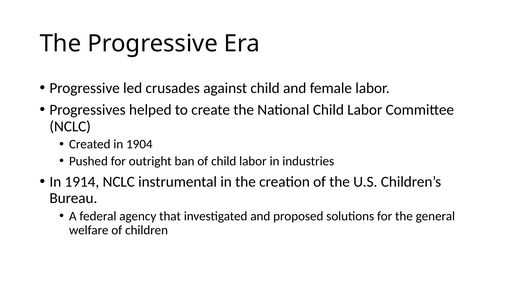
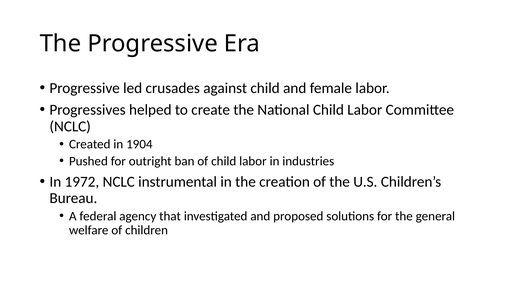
1914: 1914 -> 1972 (82, 182)
